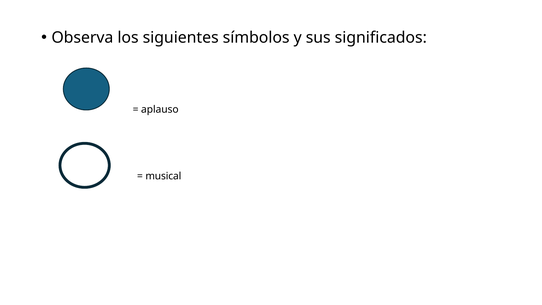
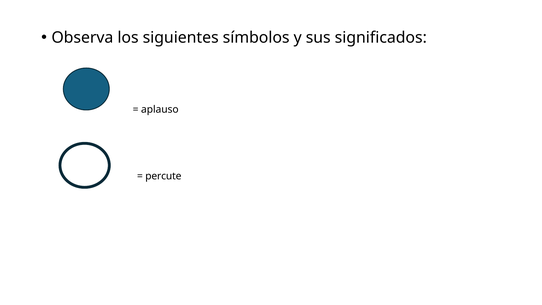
musical: musical -> percute (163, 176)
